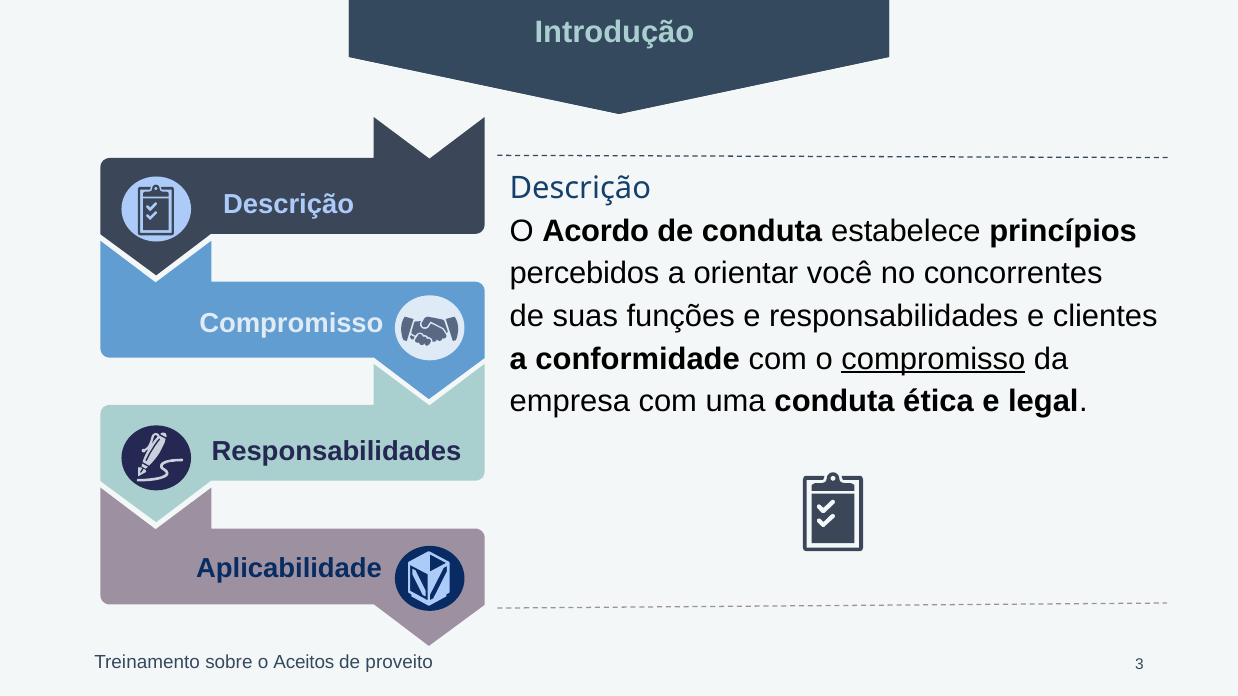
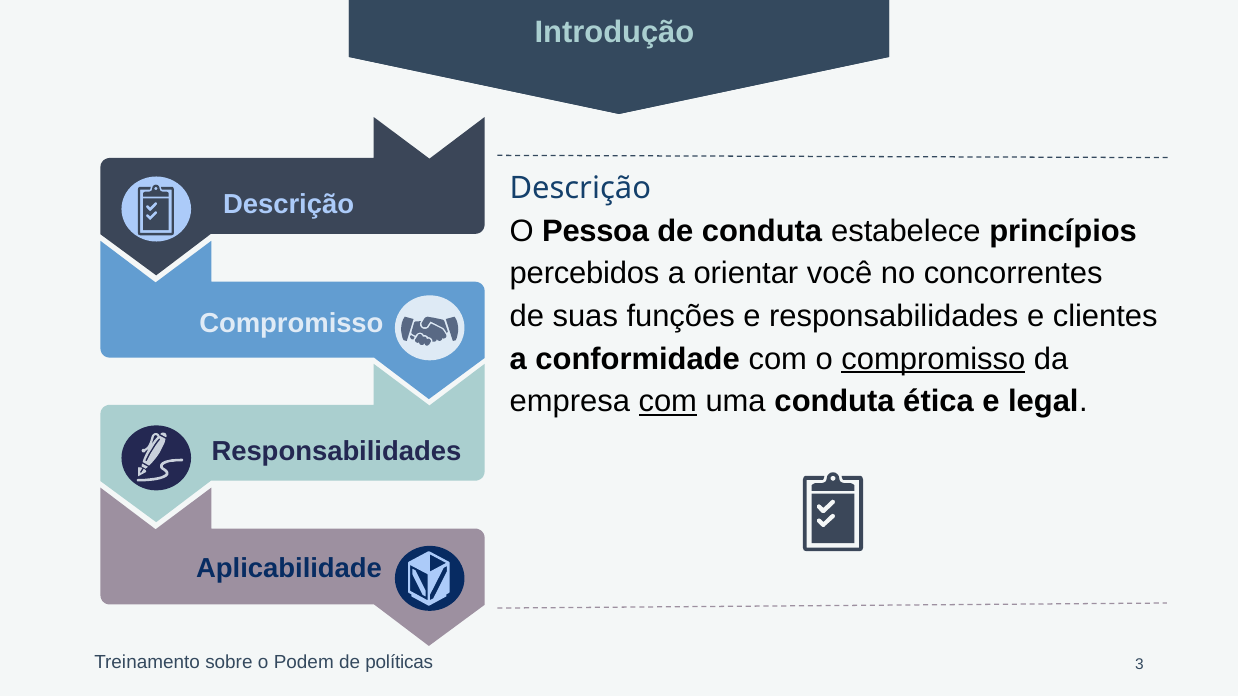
Acordo: Acordo -> Pessoa (596, 231)
com underline: none -> present (668, 402)
Aceitos: Aceitos -> Podem (304, 663)
proveito: proveito -> políticas (399, 663)
